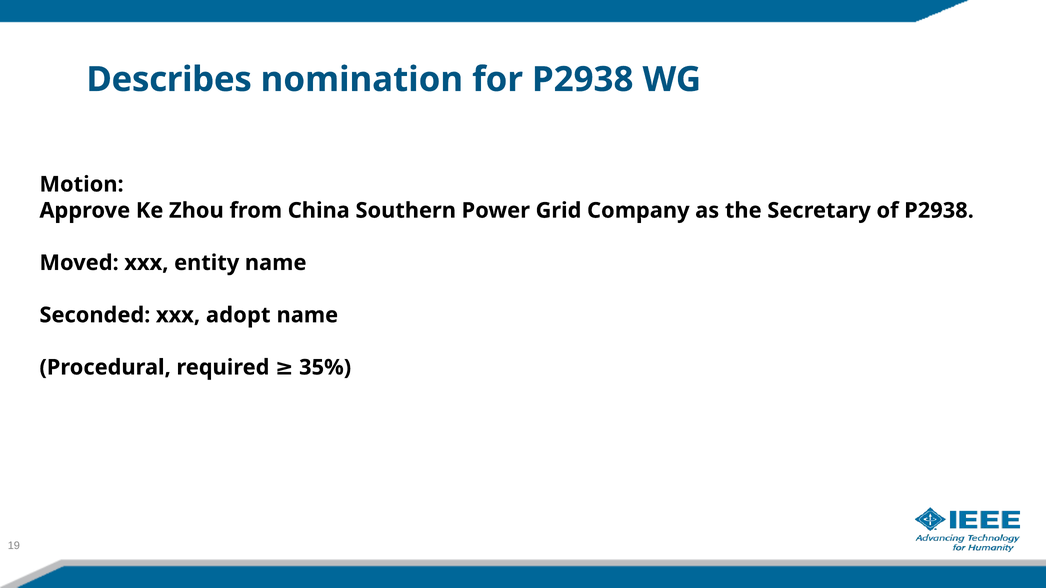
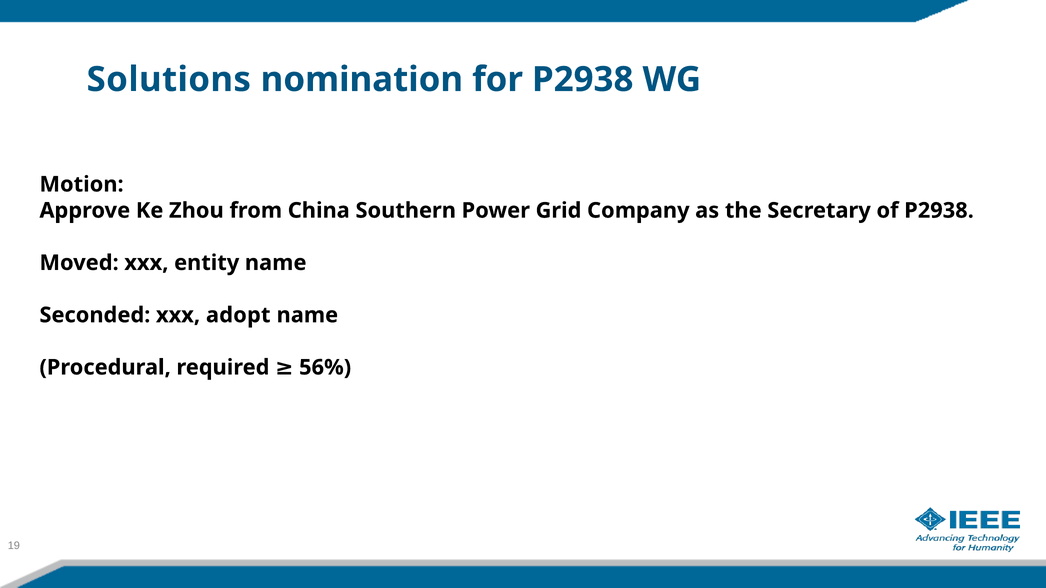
Describes: Describes -> Solutions (169, 80)
35%: 35% -> 56% (325, 368)
